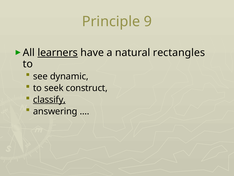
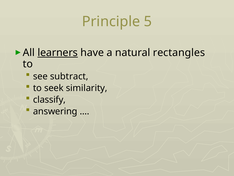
9: 9 -> 5 (148, 21)
dynamic: dynamic -> subtract (69, 76)
construct: construct -> similarity (87, 88)
classify underline: present -> none (49, 99)
